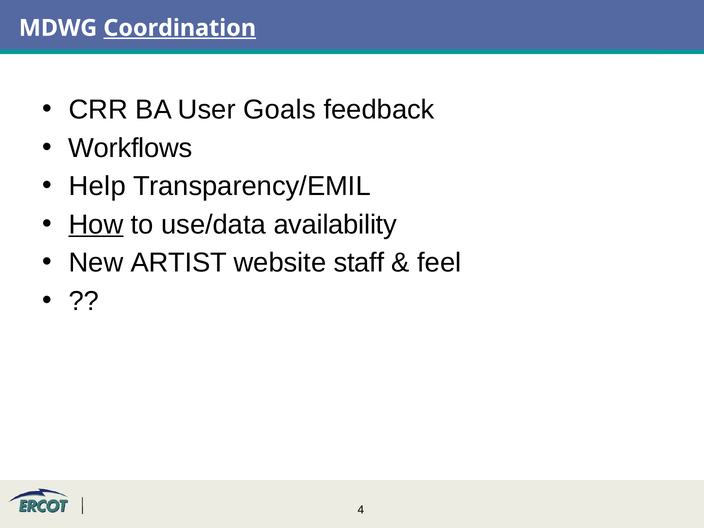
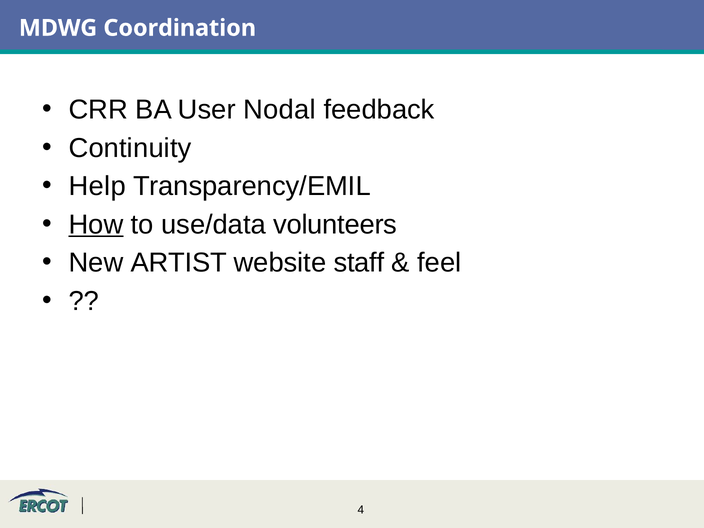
Coordination underline: present -> none (180, 28)
Goals: Goals -> Nodal (280, 110)
Workflows: Workflows -> Continuity (130, 148)
availability: availability -> volunteers (335, 225)
